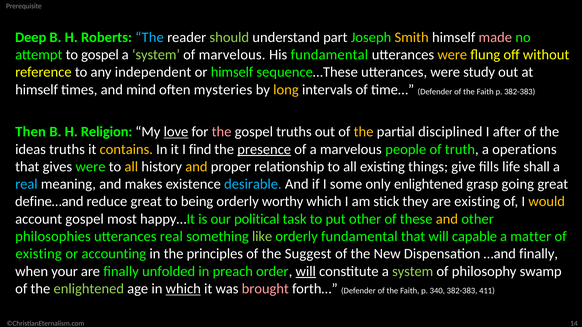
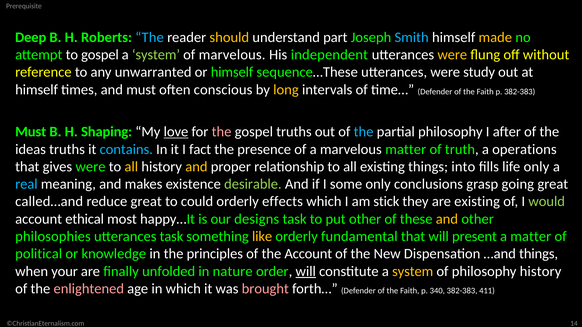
should colour: light green -> yellow (229, 37)
Smith colour: yellow -> light blue (412, 37)
made colour: pink -> yellow (495, 37)
His fundamental: fundamental -> independent (329, 55)
independent: independent -> unwarranted (153, 72)
and mind: mind -> must (141, 90)
mysteries: mysteries -> conscious (223, 90)
Then: Then -> Must (31, 132)
Religion: Religion -> Shaping (107, 132)
the colour: yellow -> light blue (364, 132)
partial disciplined: disciplined -> philosophy (450, 132)
contains colour: yellow -> light blue (126, 149)
find: find -> fact (200, 149)
presence underline: present -> none (264, 149)
marvelous people: people -> matter (406, 149)
give: give -> into (463, 167)
life shall: shall -> only (536, 167)
desirable colour: light blue -> light green (253, 184)
only enlightened: enlightened -> conclusions (428, 184)
define…and: define…and -> called…and (49, 202)
being: being -> could (197, 202)
worthy: worthy -> effects (283, 202)
would colour: yellow -> light green (547, 202)
account gospel: gospel -> ethical (85, 219)
political: political -> designs (257, 219)
utterances real: real -> task (171, 237)
like colour: light green -> yellow (262, 237)
capable: capable -> present (474, 237)
existing: existing -> political (39, 254)
accounting: accounting -> knowledge (114, 254)
the Suggest: Suggest -> Account (308, 254)
…and finally: finally -> things (539, 254)
preach: preach -> nature (233, 272)
system colour: light green -> yellow (413, 272)
philosophy swamp: swamp -> history (541, 272)
enlightened colour: light green -> pink (89, 289)
which underline: present -> none (183, 289)
